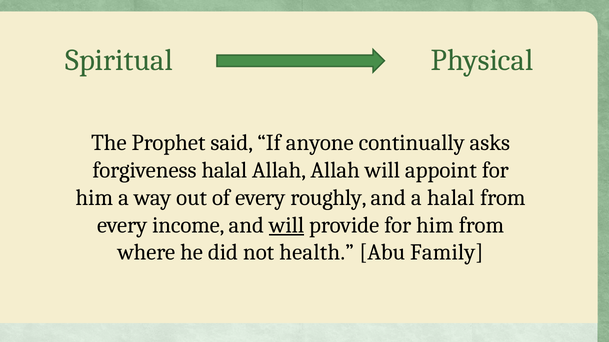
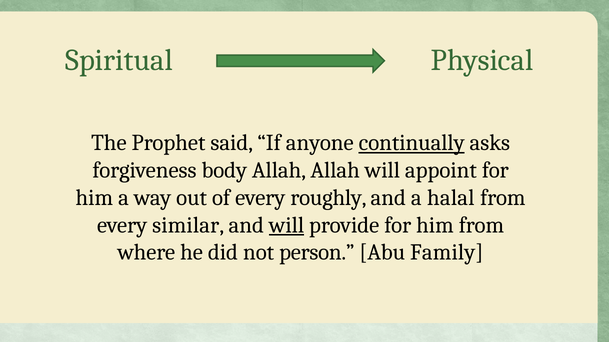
continually underline: none -> present (412, 143)
forgiveness halal: halal -> body (224, 171)
income: income -> similar (188, 225)
health: health -> person (317, 253)
